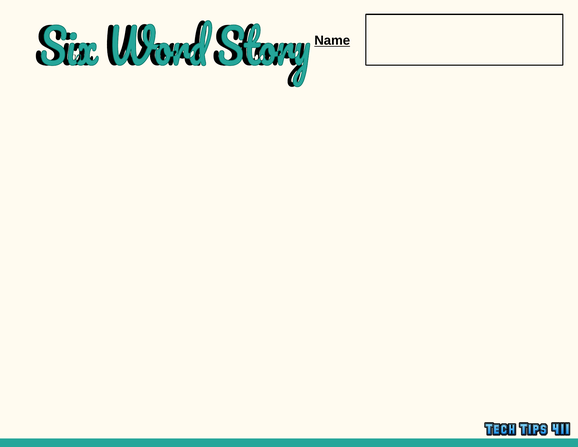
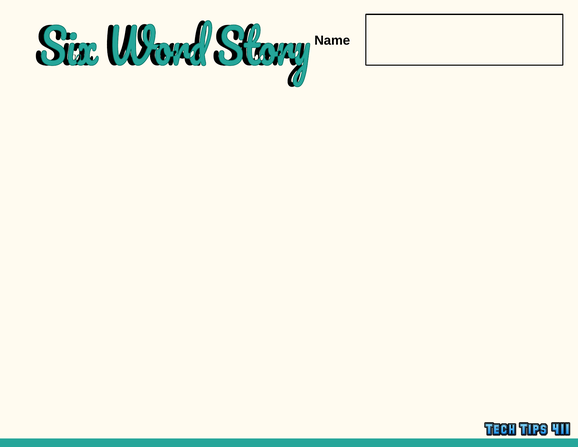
Name underline: present -> none (332, 41)
